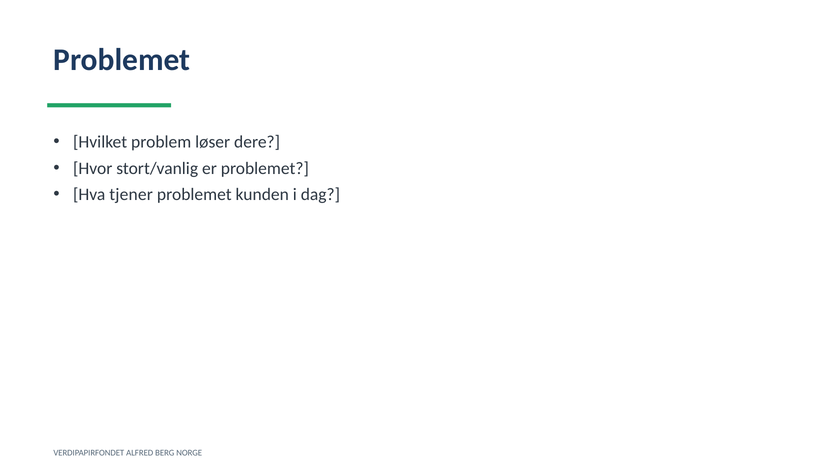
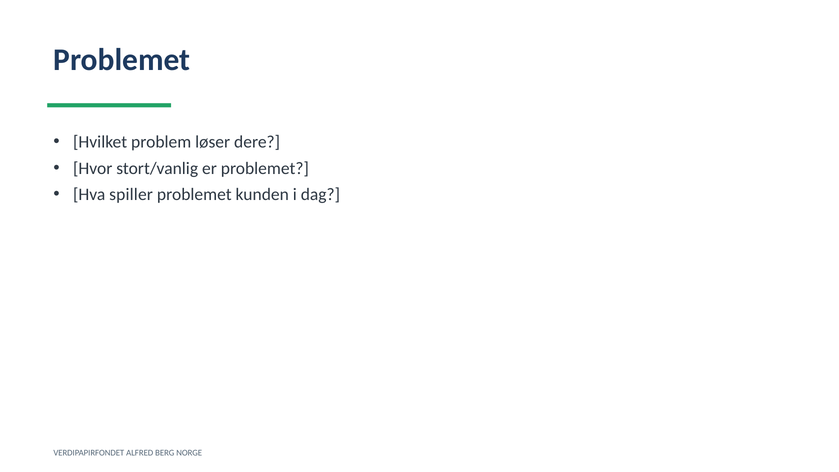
tjener: tjener -> spiller (131, 195)
